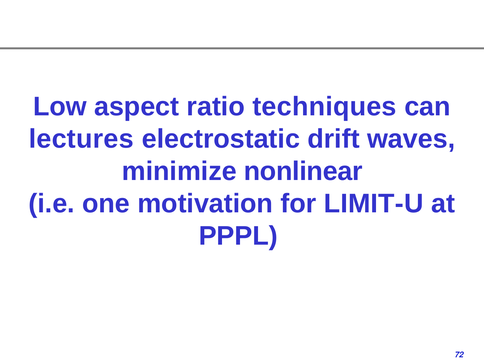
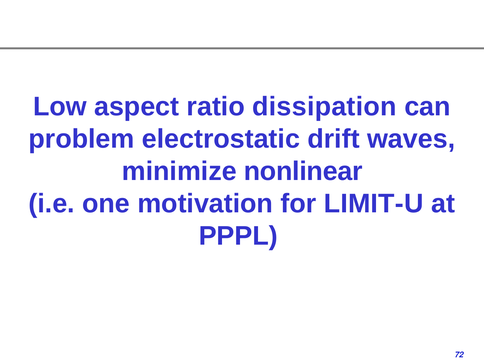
techniques: techniques -> dissipation (324, 107)
lectures: lectures -> problem (81, 139)
